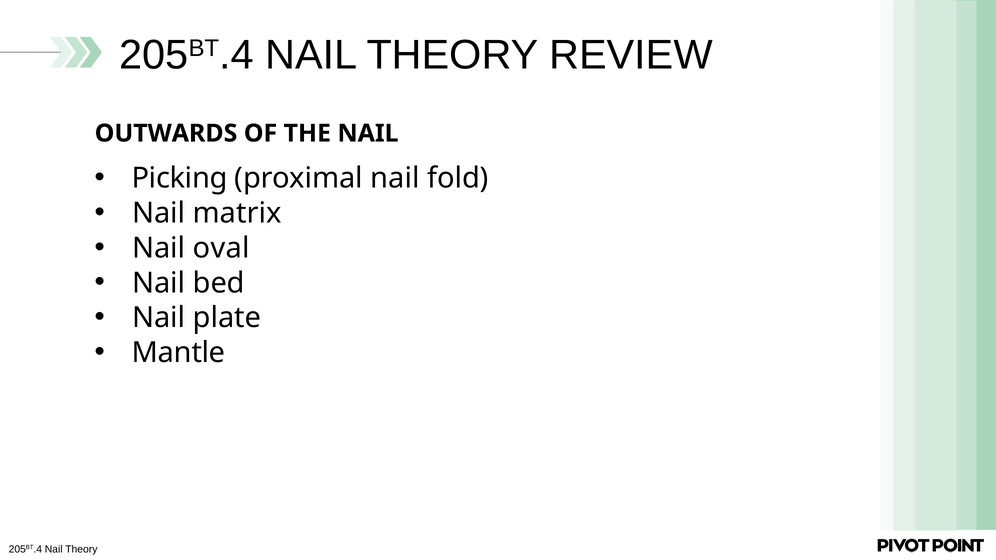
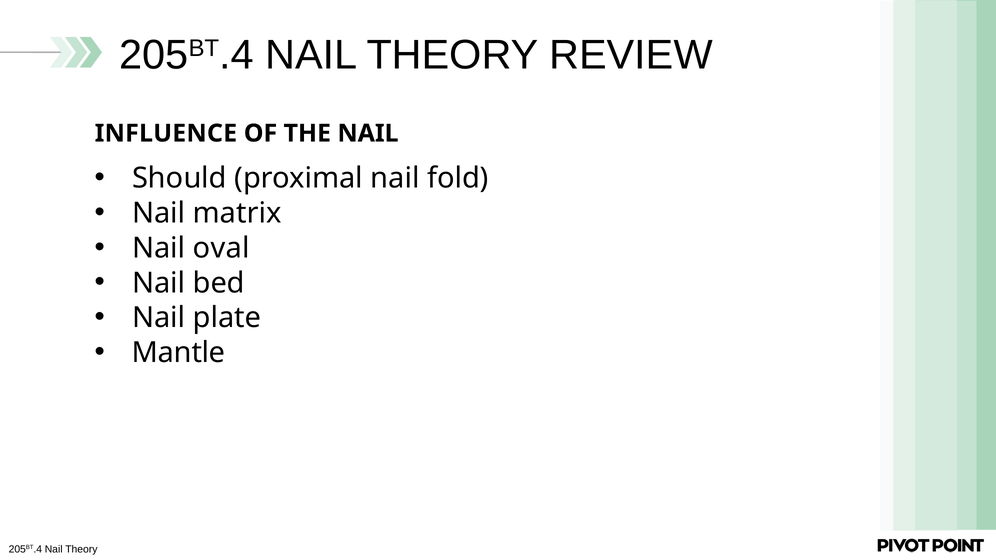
OUTWARDS: OUTWARDS -> INFLUENCE (166, 133)
Picking: Picking -> Should (179, 178)
